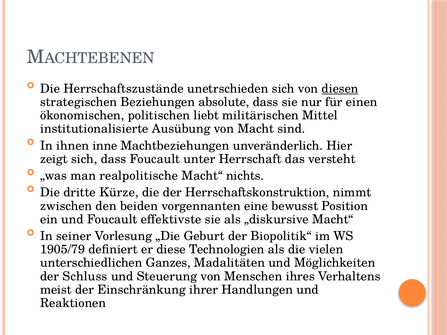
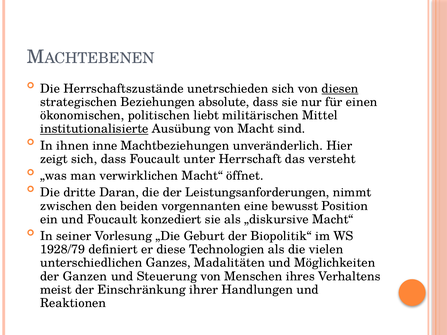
institutionalisierte underline: none -> present (94, 129)
realpolitische: realpolitische -> verwirklichen (139, 176)
nichts: nichts -> öffnet (245, 176)
Kürze: Kürze -> Daran (119, 193)
Herrschaftskonstruktion: Herrschaftskonstruktion -> Leistungsanforderungen (257, 193)
effektivste: effektivste -> konzediert (171, 219)
1905/79: 1905/79 -> 1928/79 (63, 250)
Schluss: Schluss -> Ganzen (85, 276)
